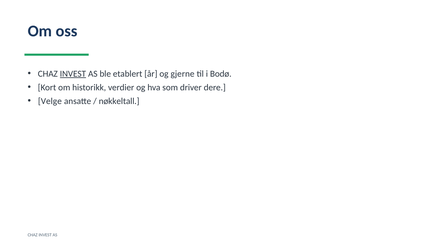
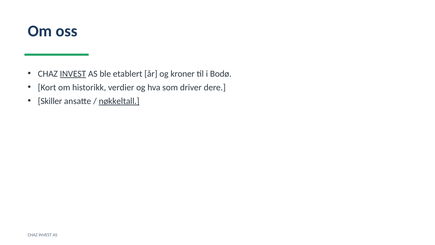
gjerne: gjerne -> kroner (183, 74)
Velge: Velge -> Skiller (50, 101)
nøkkeltall underline: none -> present (119, 101)
